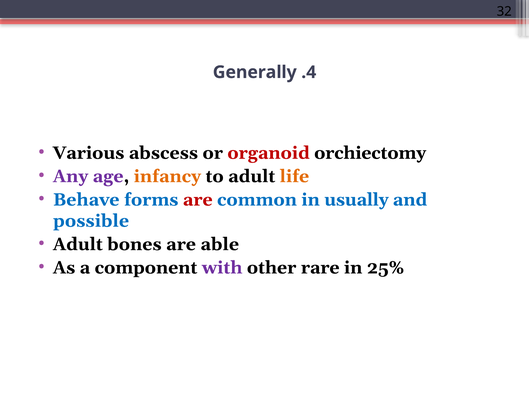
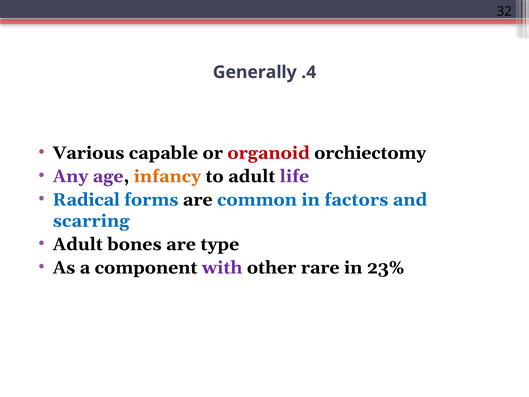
abscess: abscess -> capable (163, 153)
life colour: orange -> purple (294, 176)
Behave: Behave -> Radical (86, 200)
are colour: red -> black (198, 200)
usually: usually -> factors (356, 200)
possible: possible -> scarring (91, 221)
able: able -> type (220, 244)
25%: 25% -> 23% (386, 267)
